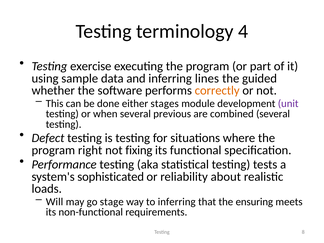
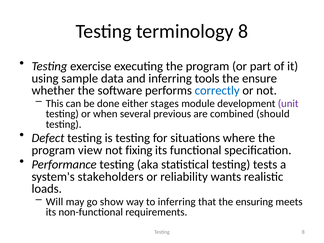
terminology 4: 4 -> 8 (243, 31)
lines: lines -> tools (207, 78)
guided: guided -> ensure (260, 78)
correctly colour: orange -> blue (217, 90)
combined several: several -> should (273, 114)
right: right -> view (90, 150)
sophisticated: sophisticated -> stakeholders (111, 177)
about: about -> wants (226, 177)
stage: stage -> show (112, 202)
